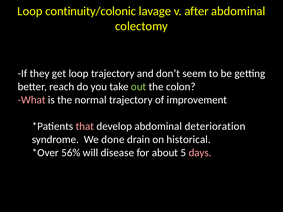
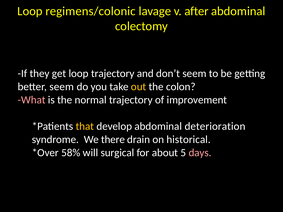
continuity/colonic: continuity/colonic -> regimens/colonic (91, 11)
better reach: reach -> seem (62, 87)
out colour: light green -> yellow (139, 87)
that colour: pink -> yellow (85, 127)
done: done -> there (113, 140)
56%: 56% -> 58% (71, 153)
disease: disease -> surgical (117, 153)
